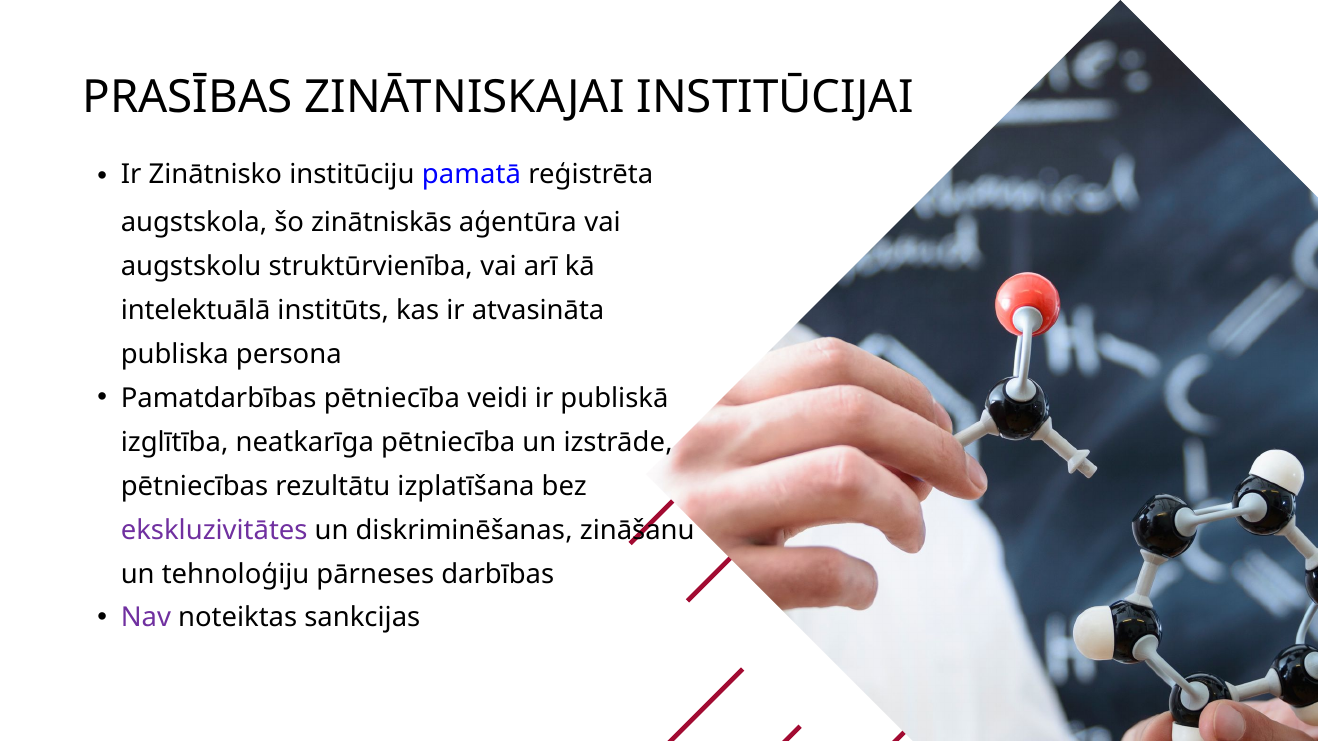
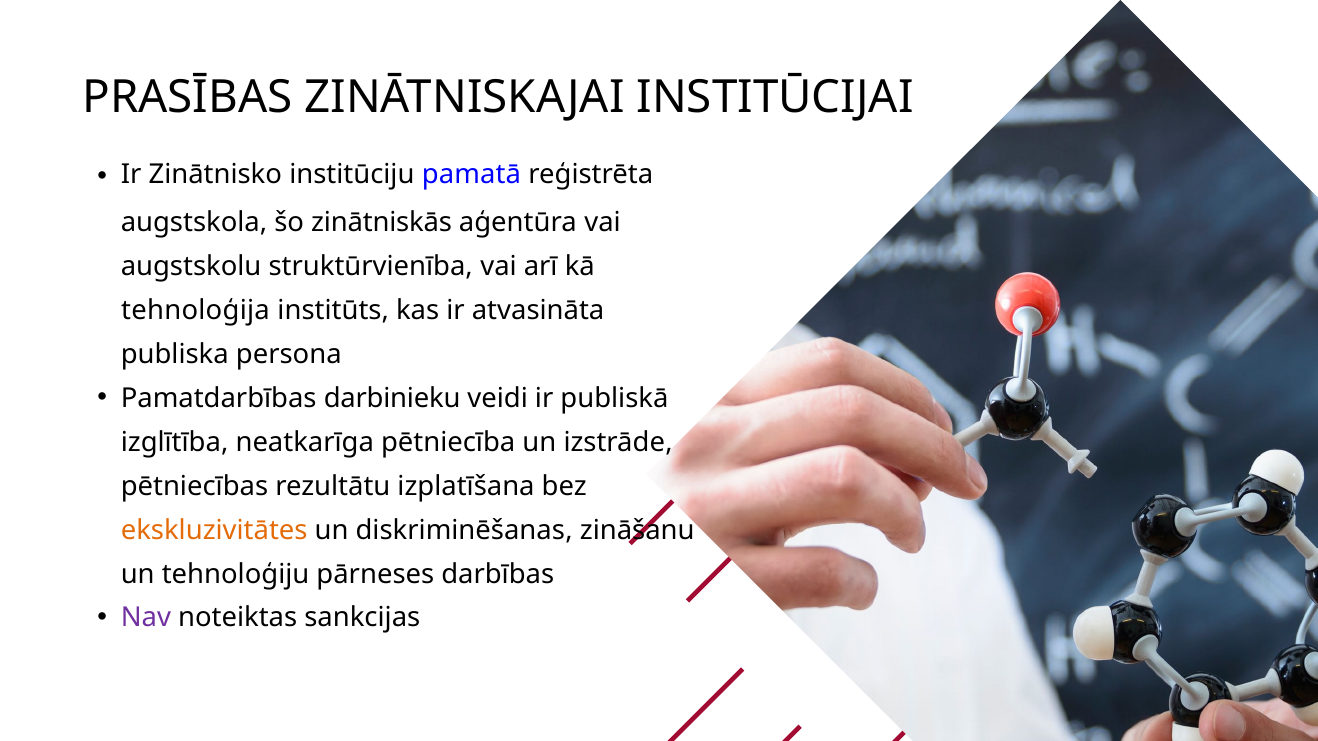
intelektuālā: intelektuālā -> tehnoloģija (195, 311)
Pamatdarbības pētniecība: pētniecība -> darbinieku (392, 399)
ekskluzivitātes colour: purple -> orange (214, 530)
